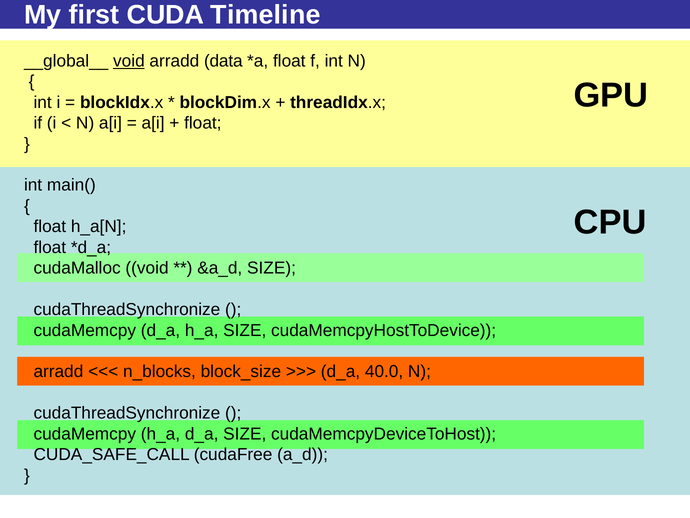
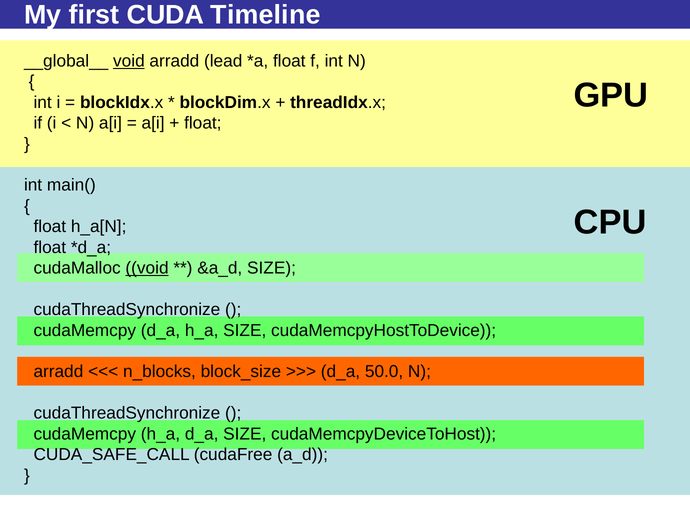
data: data -> lead (223, 61)
void underline: none -> present (147, 268)
40.0: 40.0 -> 50.0 (384, 371)
